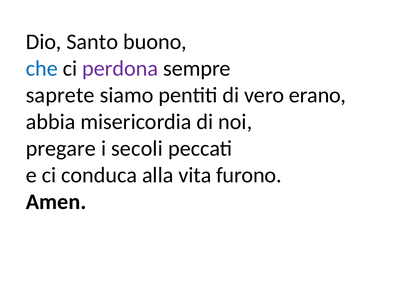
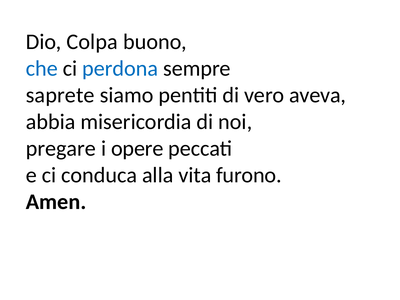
Santo: Santo -> Colpa (92, 42)
perdona colour: purple -> blue (120, 69)
erano: erano -> aveva (318, 95)
secoli: secoli -> opere (137, 149)
